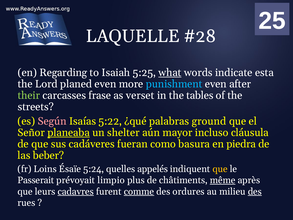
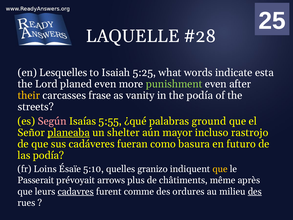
Regarding: Regarding -> Lesquelles (63, 72)
what underline: present -> none (170, 72)
punishment colour: light blue -> light green (174, 84)
their colour: light green -> yellow (29, 95)
verset: verset -> vanity (140, 95)
the tables: tables -> podía (200, 95)
5:22: 5:22 -> 5:55 (110, 121)
cláusula: cláusula -> rastrojo (250, 132)
piedra: piedra -> futuro (241, 144)
las beber: beber -> podía (49, 155)
5:24: 5:24 -> 5:10 (94, 169)
appelés: appelés -> granizo (153, 169)
limpio: limpio -> arrows (111, 180)
même underline: present -> none (223, 180)
comme underline: present -> none (139, 191)
